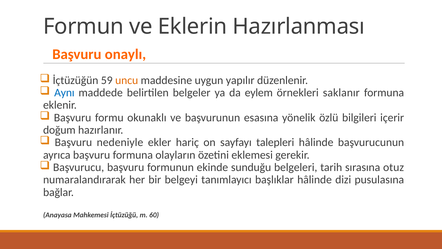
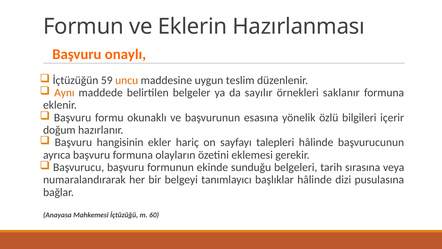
yapılır: yapılır -> teslim (240, 80)
Aynı colour: blue -> orange (64, 93)
eylem: eylem -> sayılır (259, 93)
nedeniyle: nedeniyle -> hangisinin (120, 142)
otuz: otuz -> veya (394, 167)
